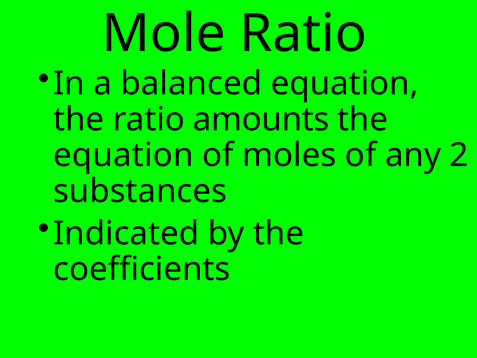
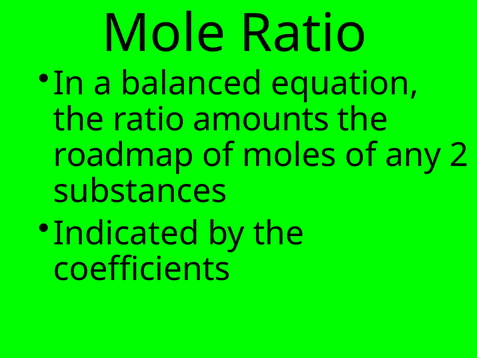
equation: equation -> roadmap (124, 155)
